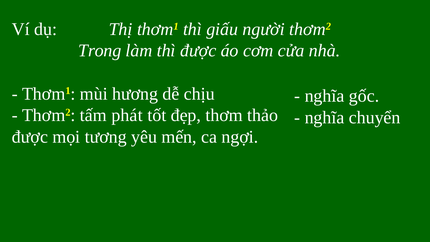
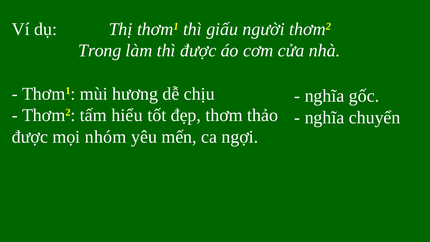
phát: phát -> hiểu (127, 115)
tương: tương -> nhóm (106, 137)
